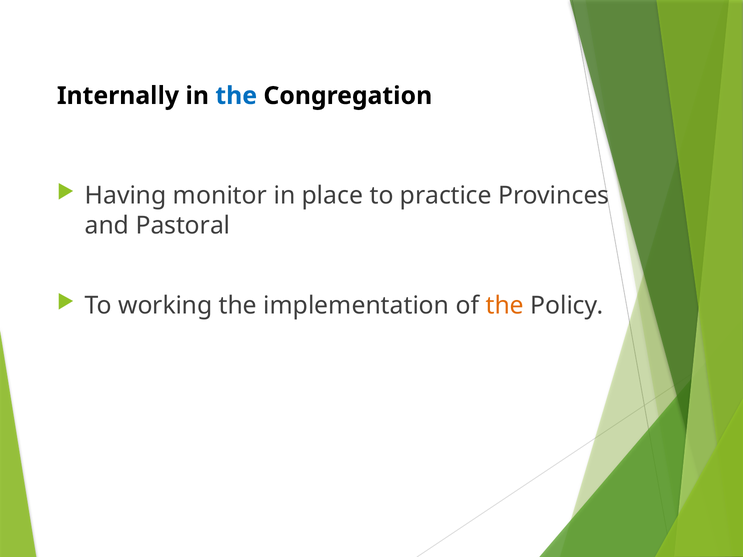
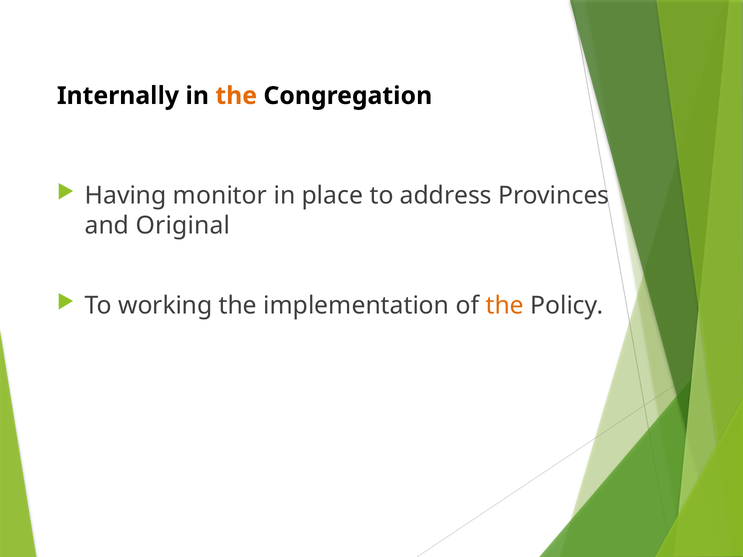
the colour: blue -> orange (236, 96)
practice: practice -> address (446, 196)
Pastoral: Pastoral -> Original (183, 226)
